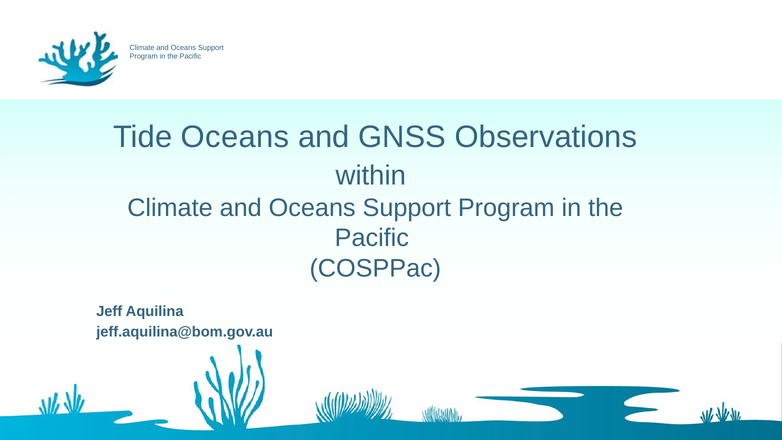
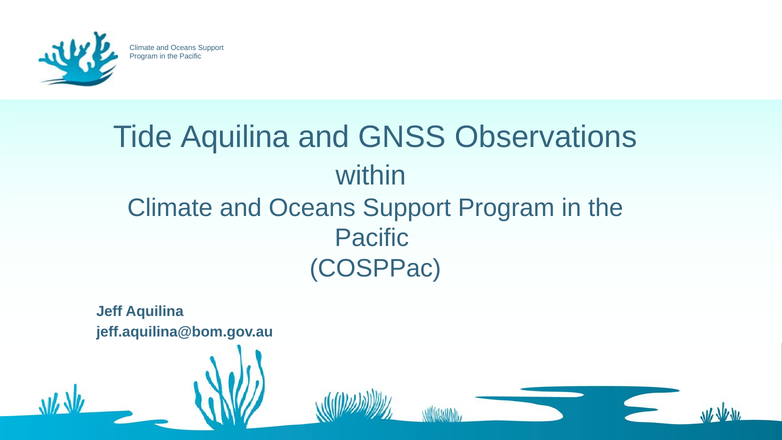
Tide Oceans: Oceans -> Aquilina (235, 137)
